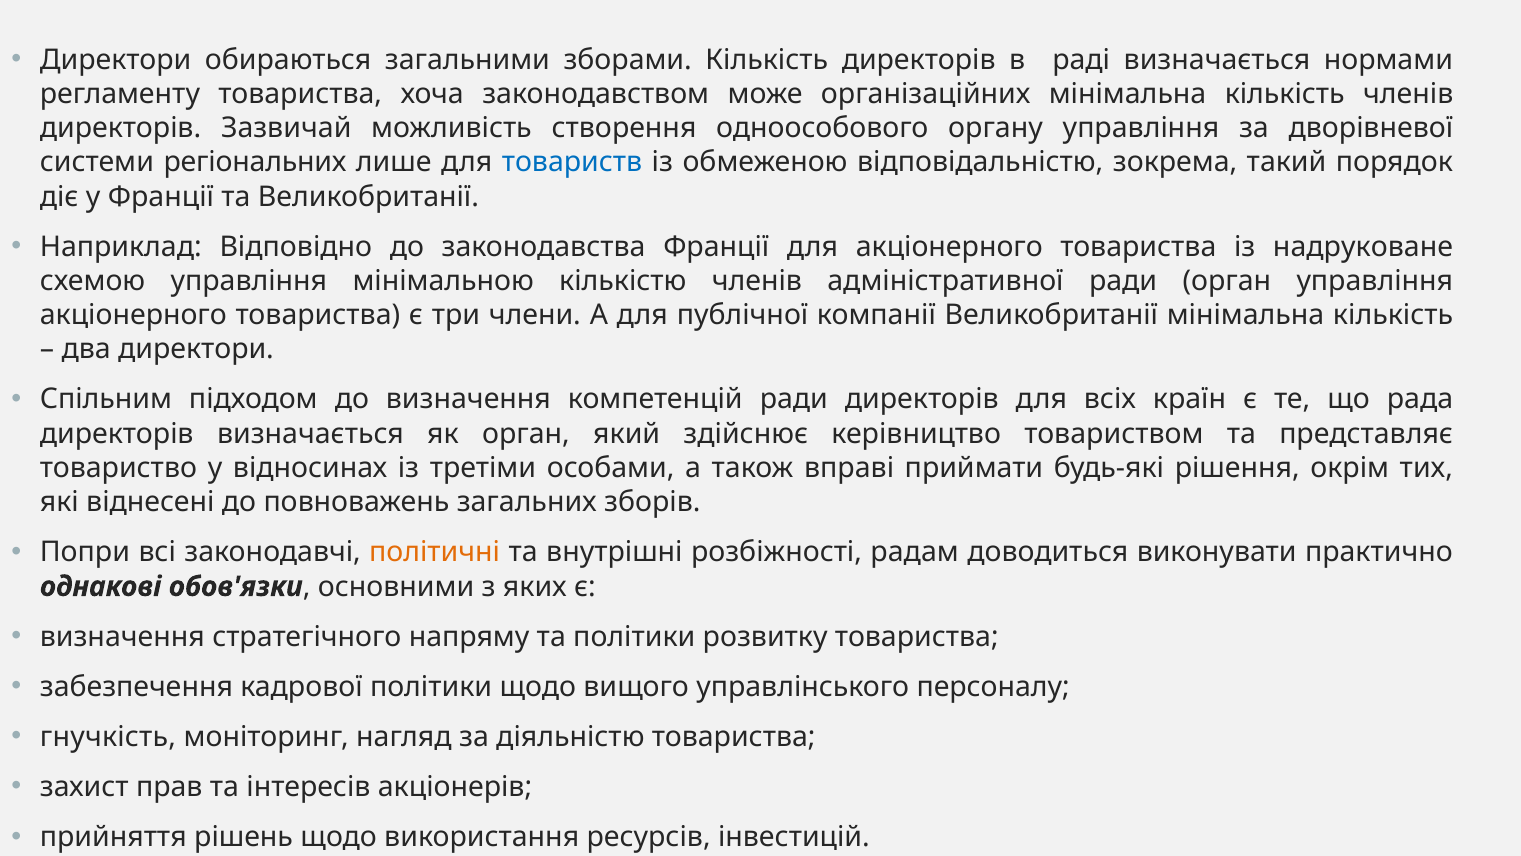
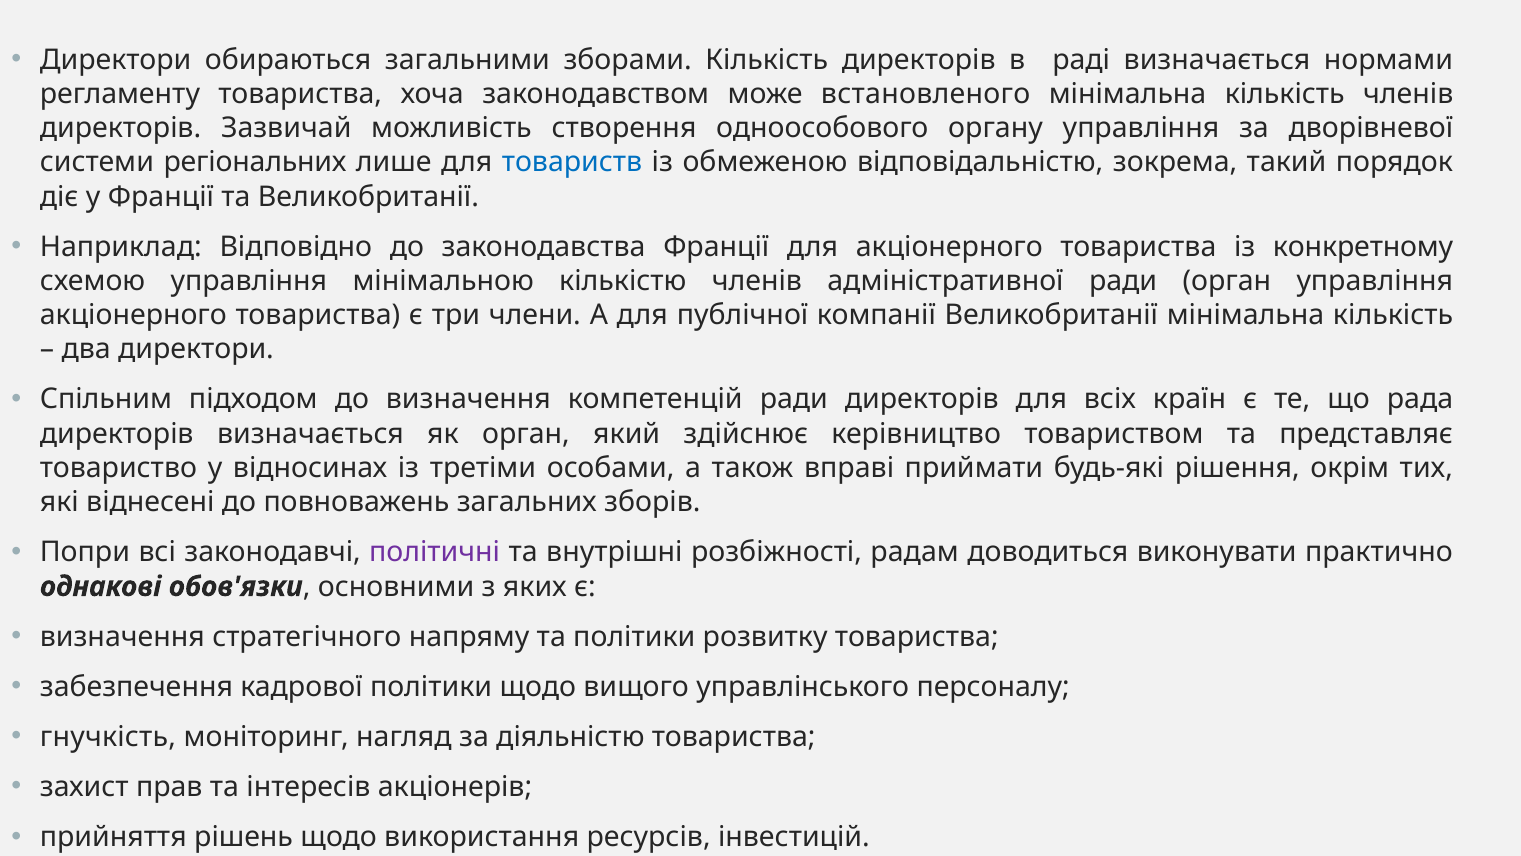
організаційних: організаційних -> встановленого (926, 94)
надруковане: надруковане -> конкретному (1363, 247)
політичні colour: orange -> purple (435, 552)
